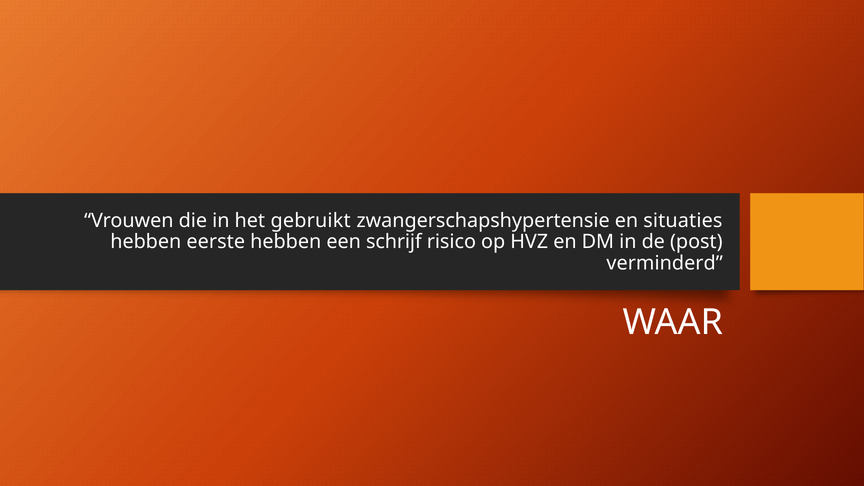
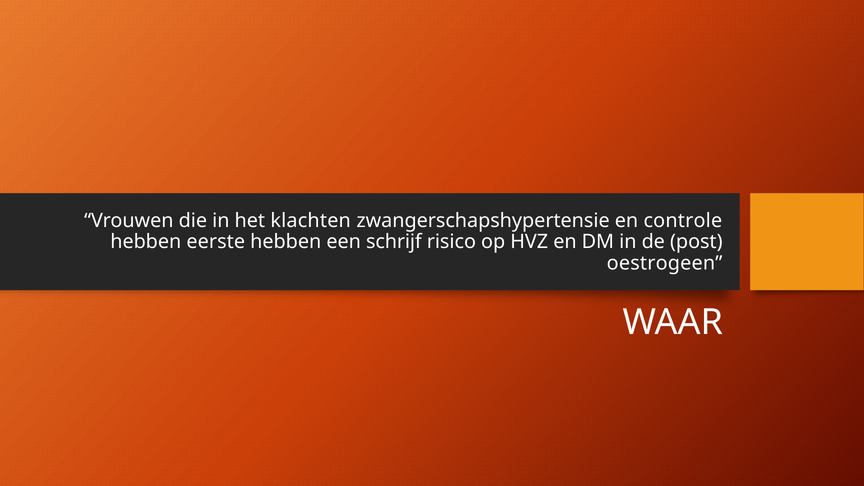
gebruikt: gebruikt -> klachten (311, 221)
situaties: situaties -> controle (683, 221)
verminderd: verminderd -> oestrogeen (665, 263)
